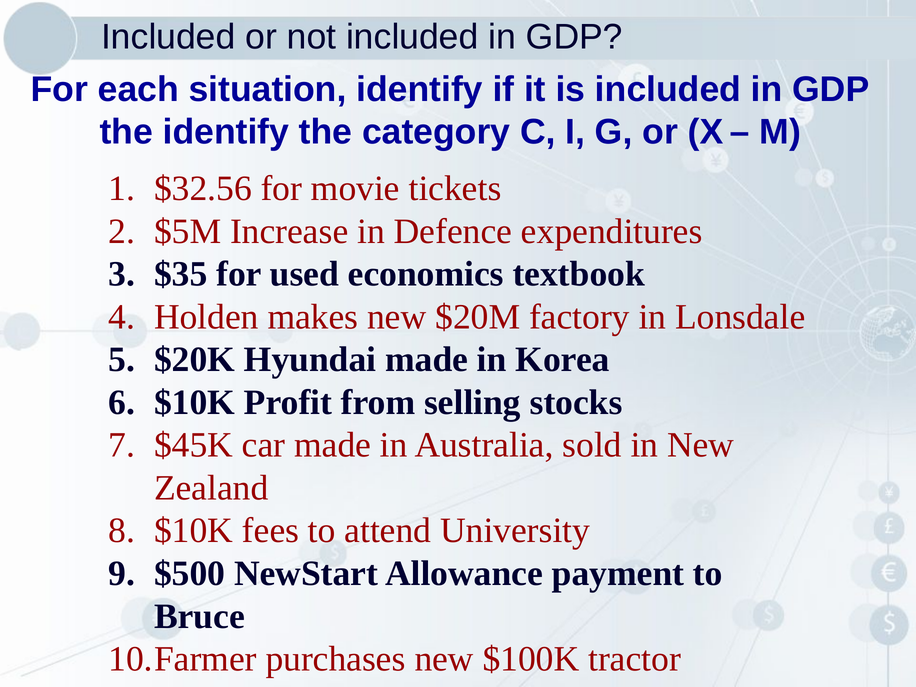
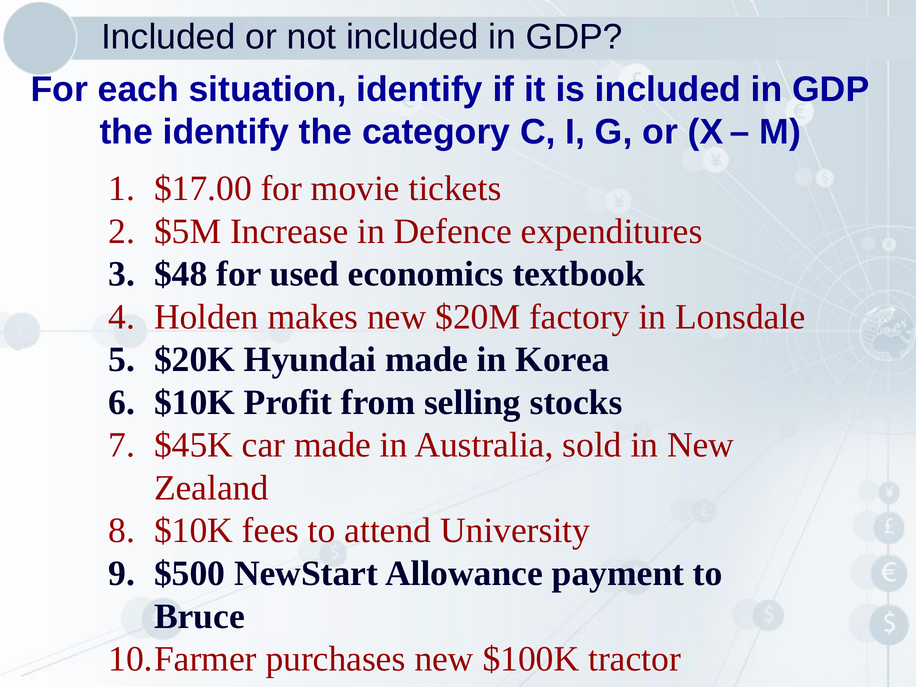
$32.56: $32.56 -> $17.00 (203, 189)
$35: $35 -> $48 (181, 274)
